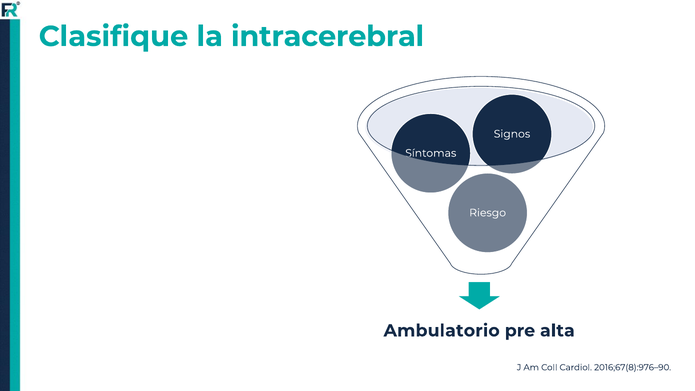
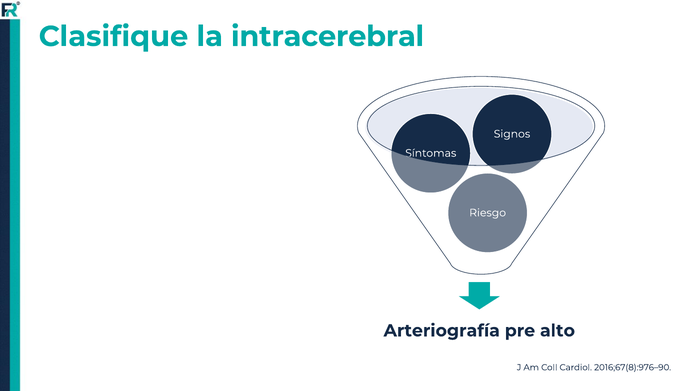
Ambulatorio: Ambulatorio -> Arteriografía (442, 331)
alta: alta -> alto (557, 331)
